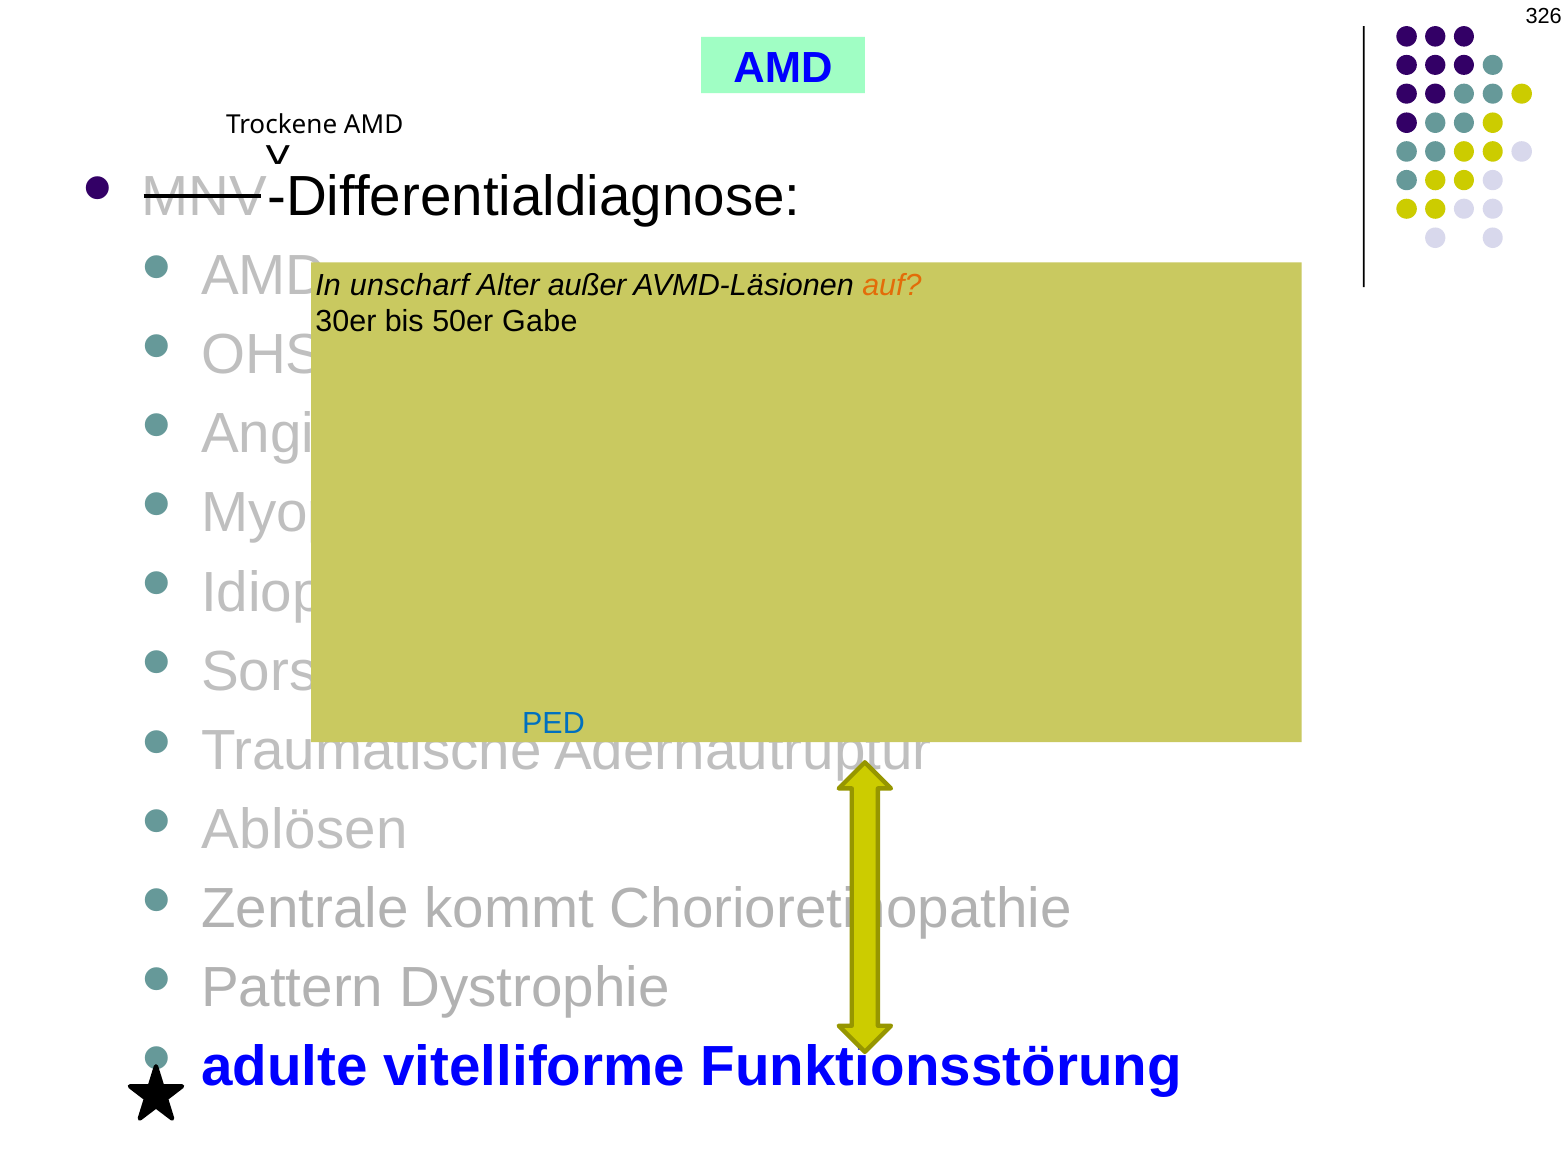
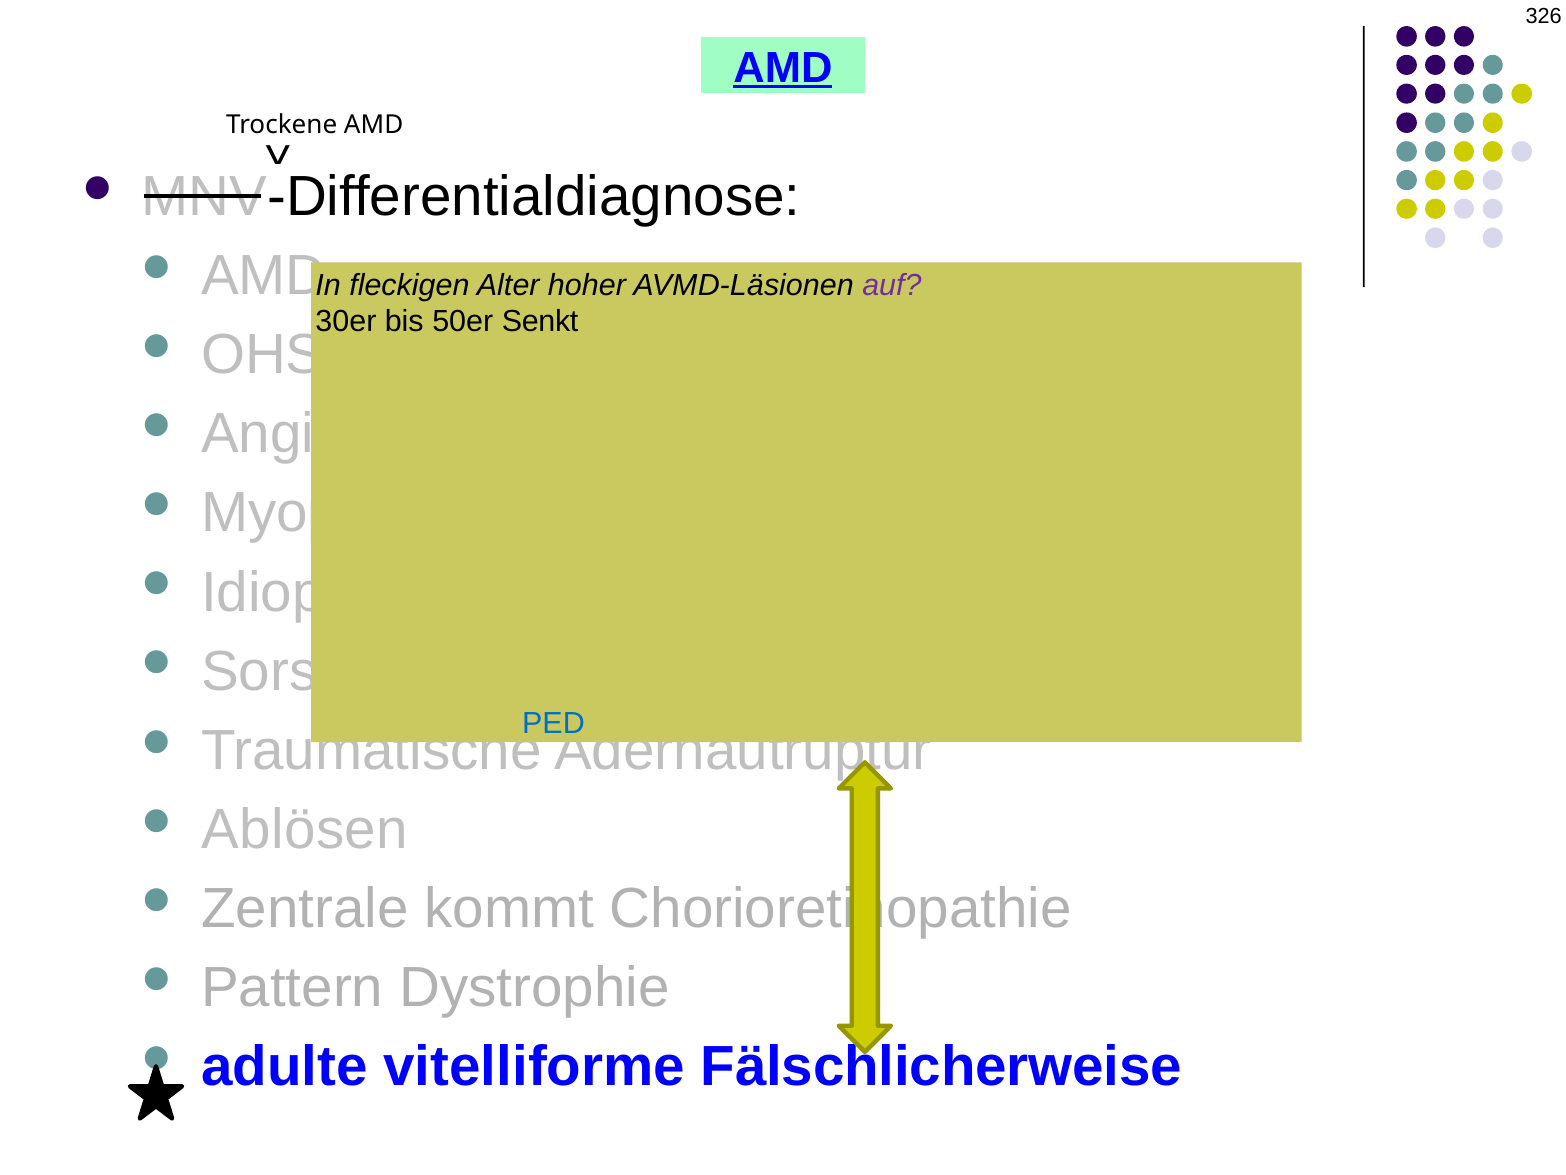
AMD underline: none -> present (783, 68)
unscharf: unscharf -> fleckigen (409, 285)
außer: außer -> hoher (587, 285)
auf colour: orange -> purple (892, 285)
Gabe: Gabe -> Senkt (540, 321)
vitelliforme Funktionsstörung: Funktionsstörung -> Fälschlicherweise (941, 1067)
